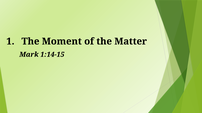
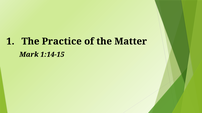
Moment: Moment -> Practice (62, 42)
